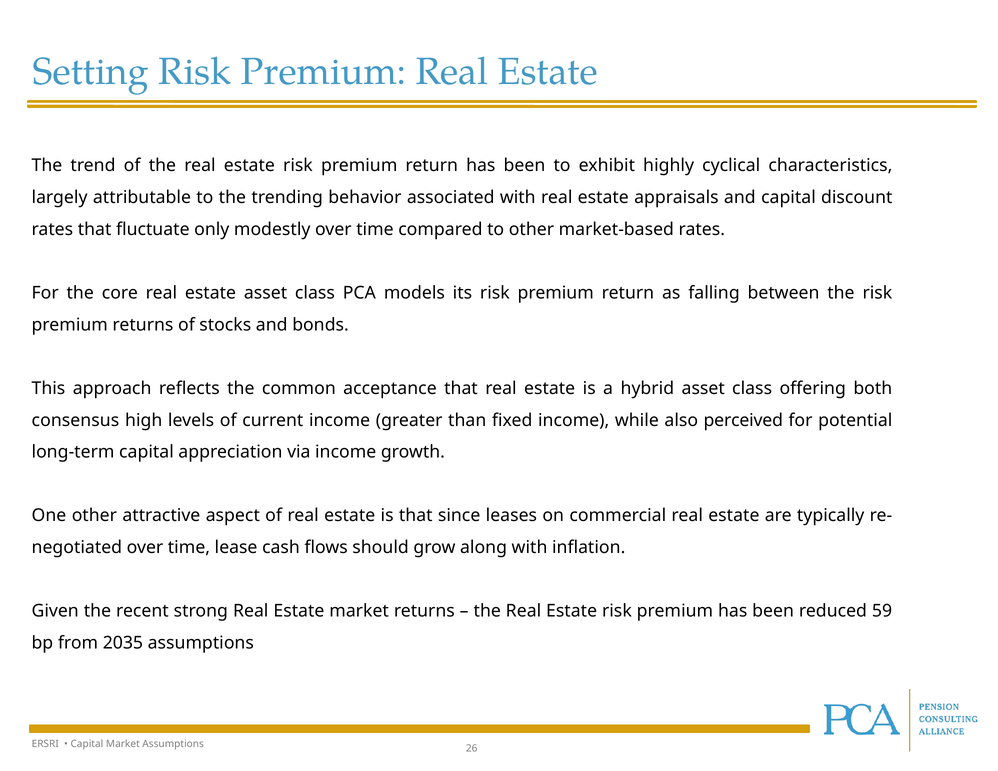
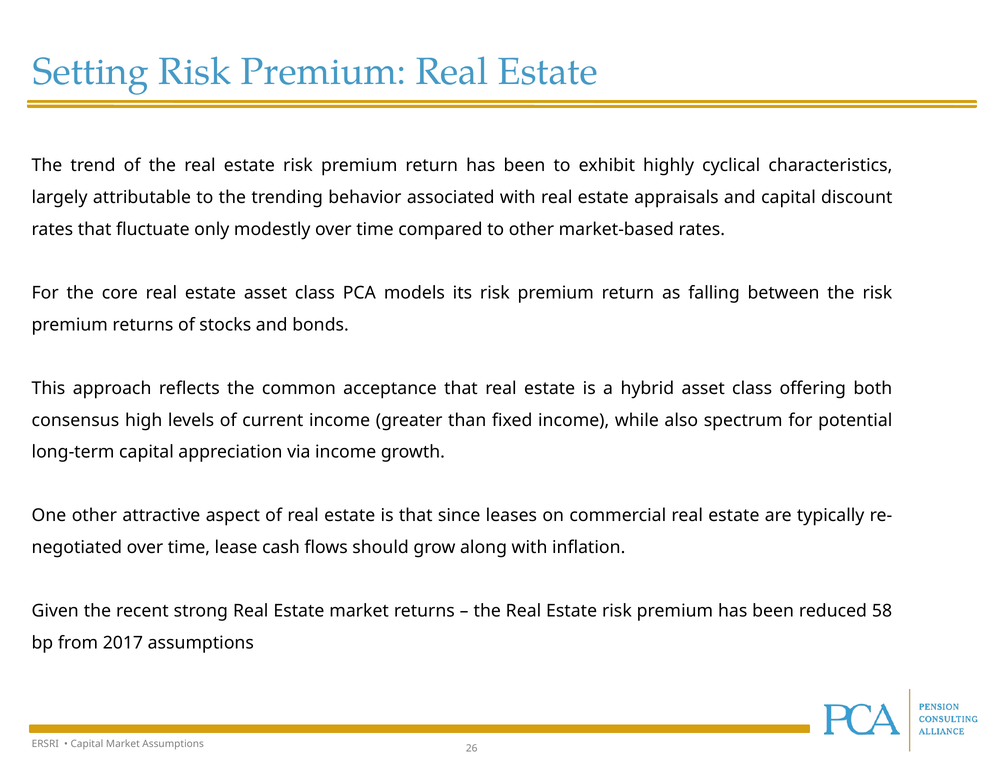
perceived: perceived -> spectrum (743, 420)
59: 59 -> 58 (882, 611)
2035: 2035 -> 2017 (123, 643)
